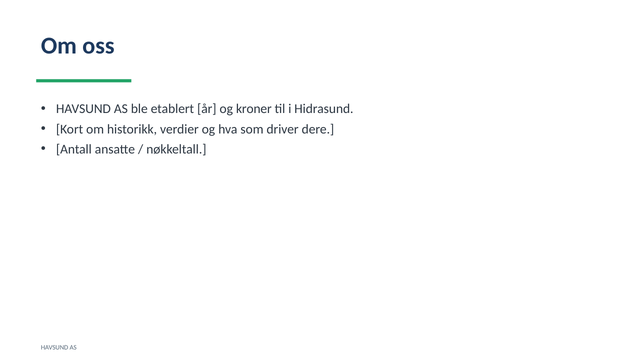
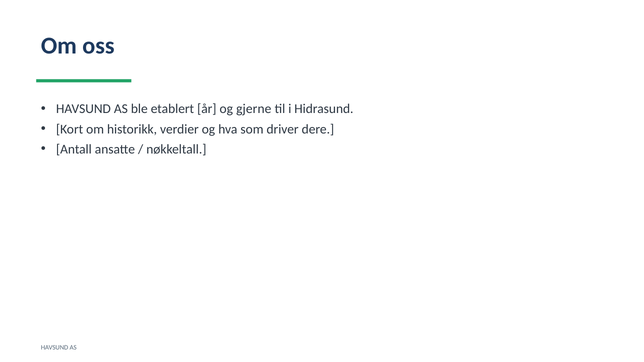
kroner: kroner -> gjerne (254, 109)
